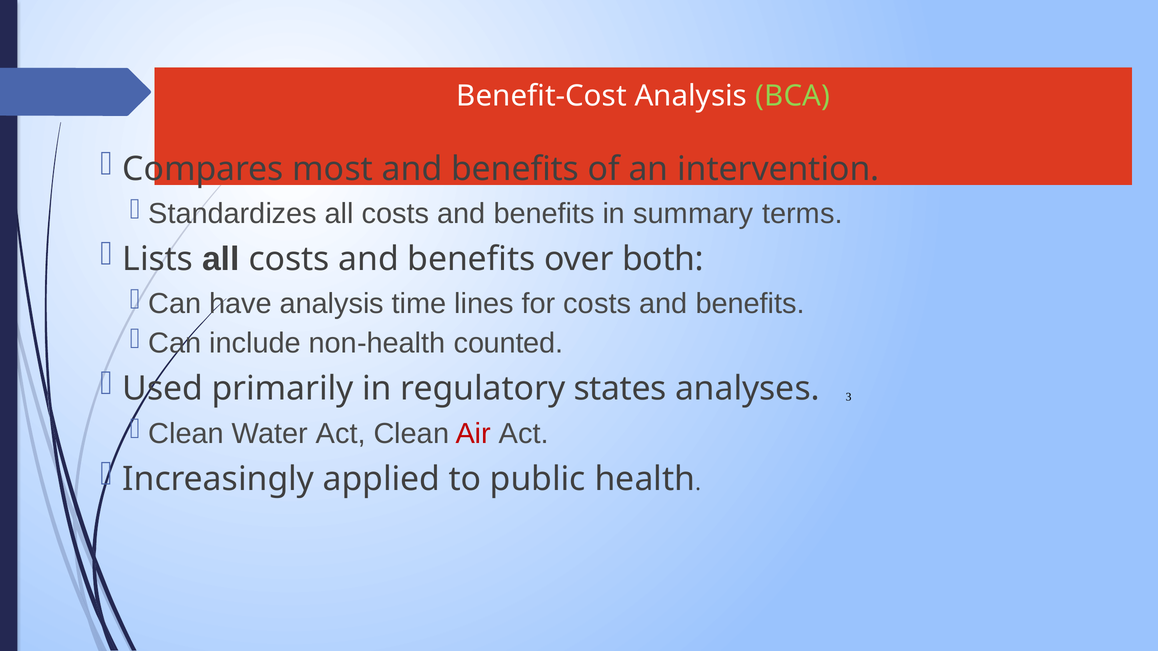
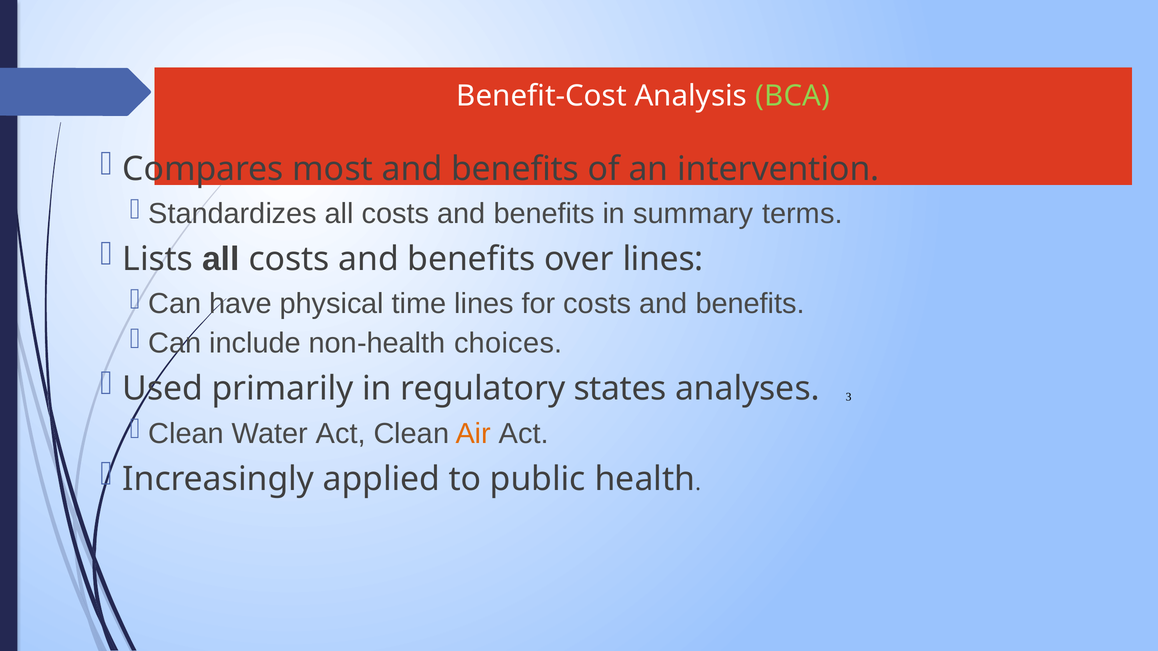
over both: both -> lines (663, 259)
have analysis: analysis -> physical (332, 304)
counted: counted -> choices (508, 344)
Air colour: red -> orange (473, 434)
